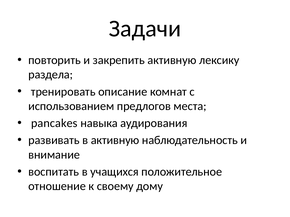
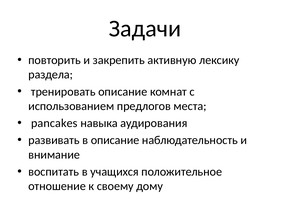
в активную: активную -> описание (115, 141)
